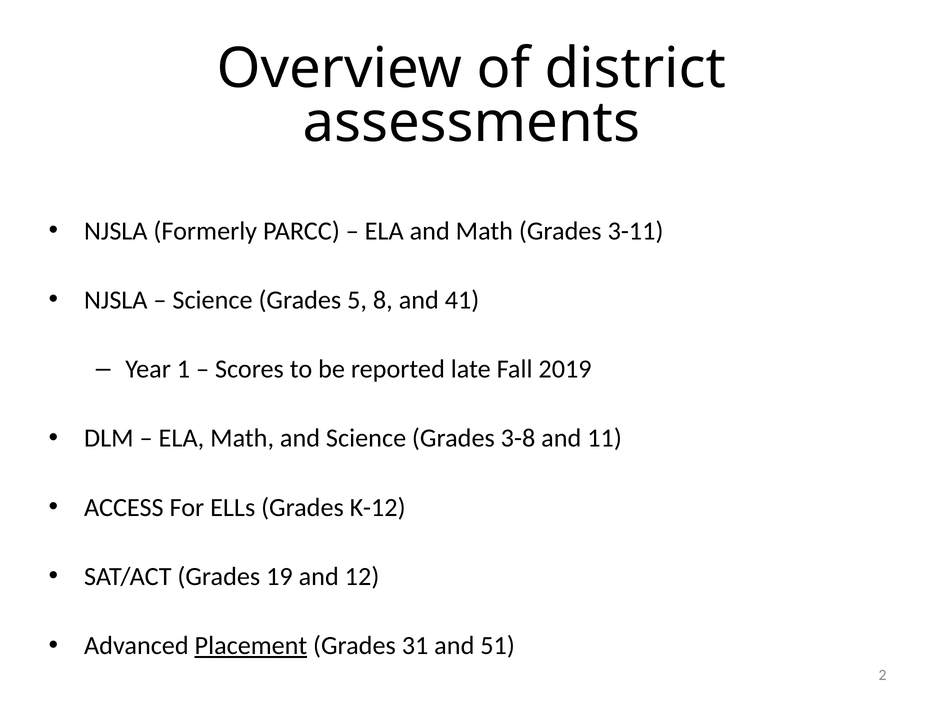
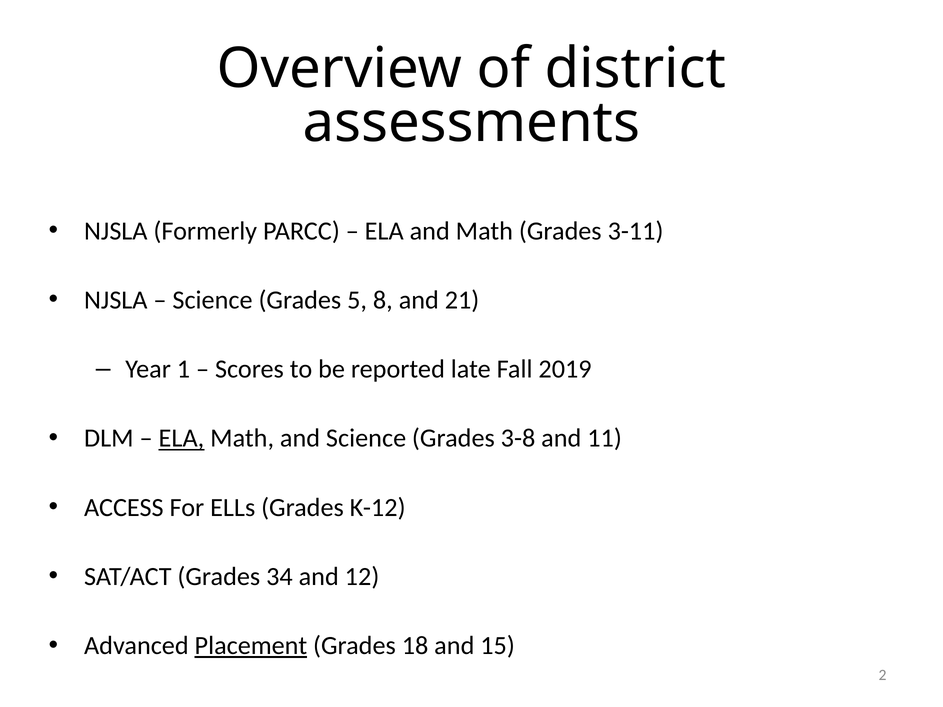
41: 41 -> 21 (462, 300)
ELA underline: none -> present (181, 438)
19: 19 -> 34 (279, 577)
31: 31 -> 18 (415, 646)
51: 51 -> 15 (498, 646)
